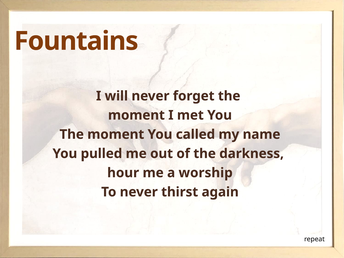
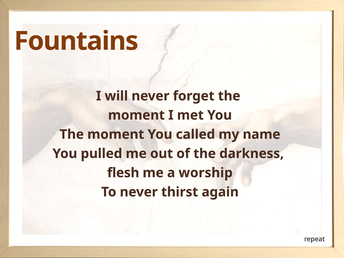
hour: hour -> flesh (123, 173)
